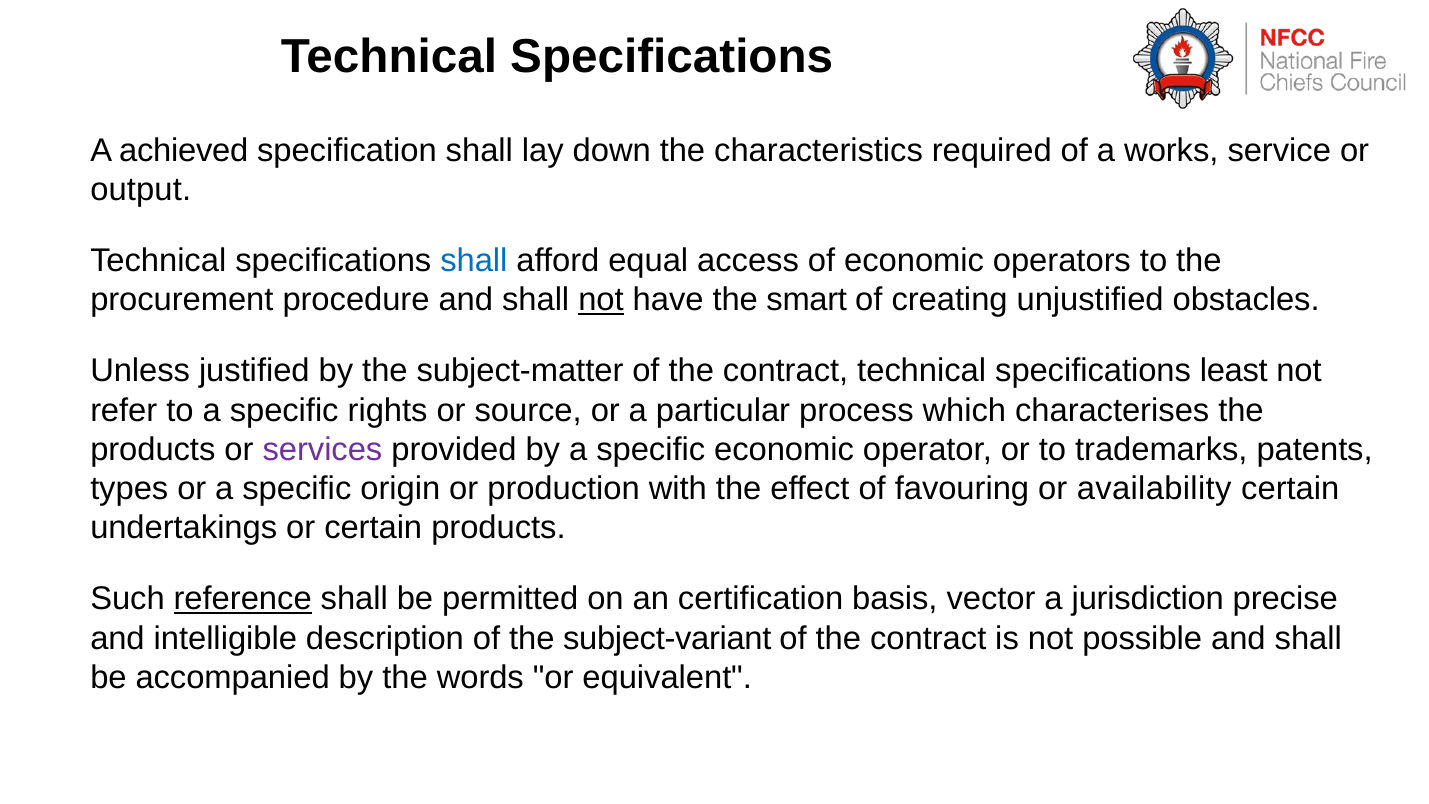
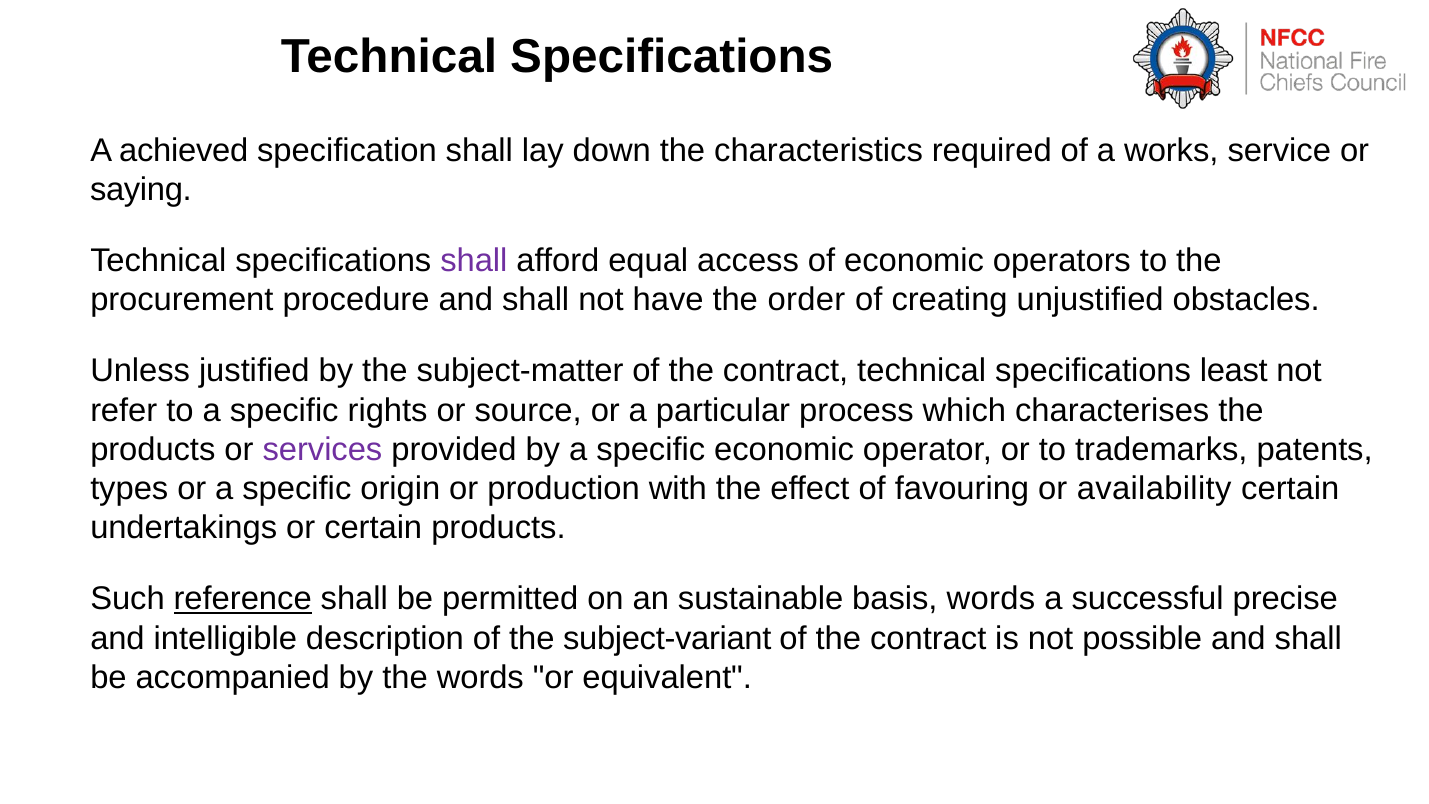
output: output -> saying (141, 190)
shall colour: blue -> purple (474, 261)
not underline: present -> none (601, 300)
smart: smart -> order (806, 300)
certification: certification -> sustainable (761, 599)
basis vector: vector -> words (991, 599)
jurisdiction: jurisdiction -> successful (1148, 599)
